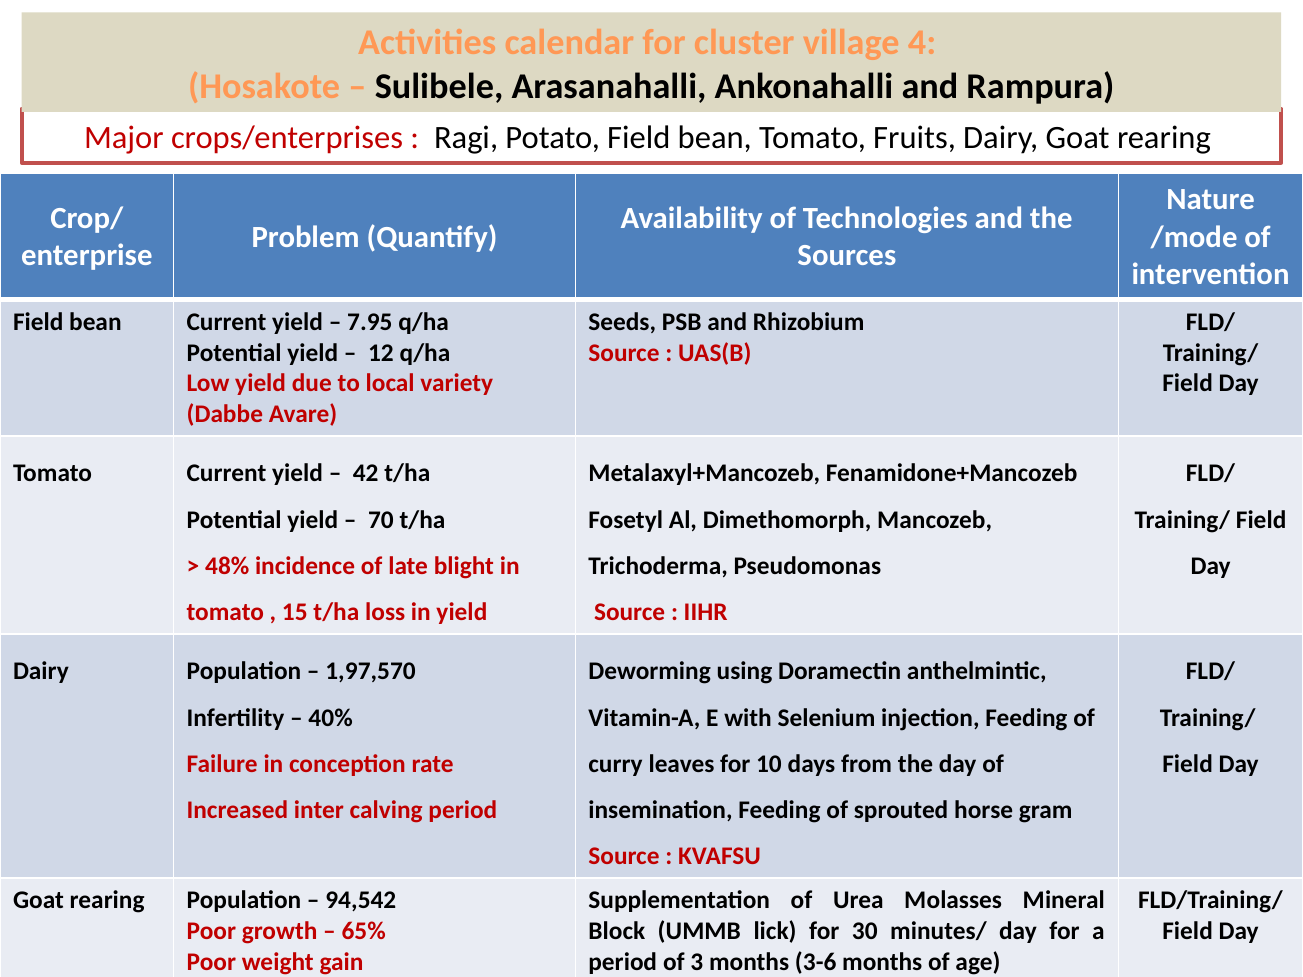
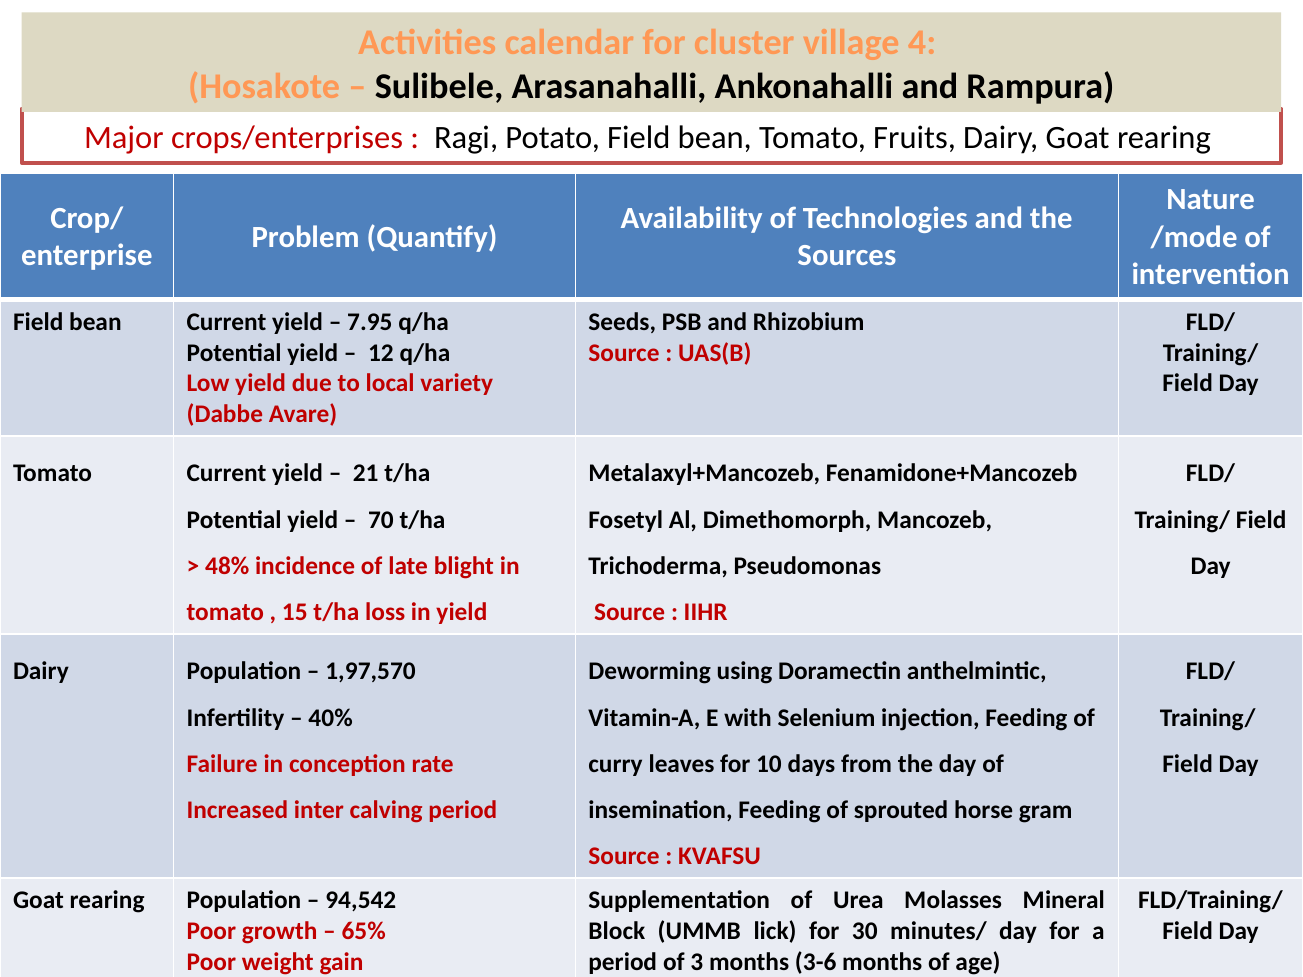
42: 42 -> 21 (366, 474)
